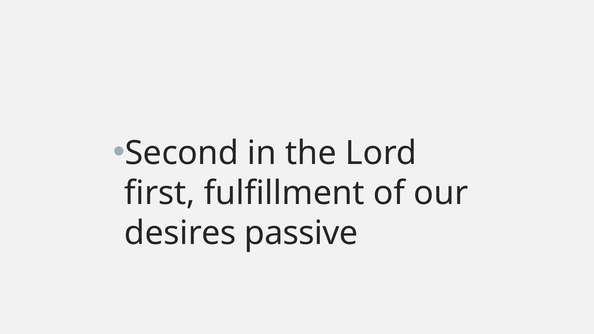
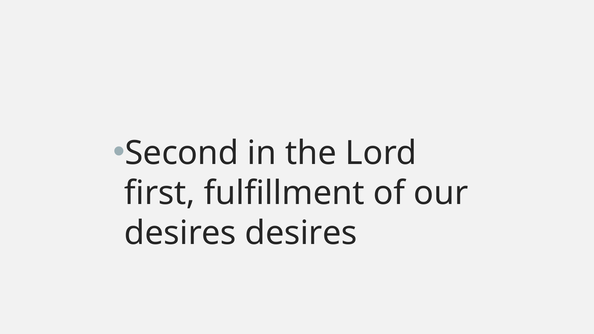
desires passive: passive -> desires (301, 233)
